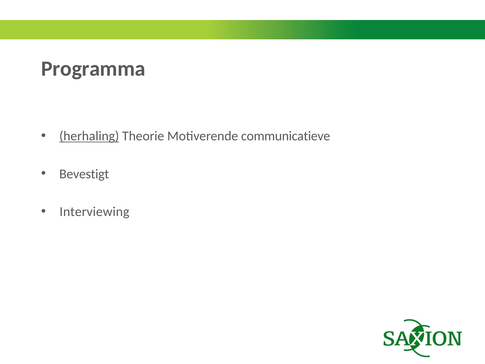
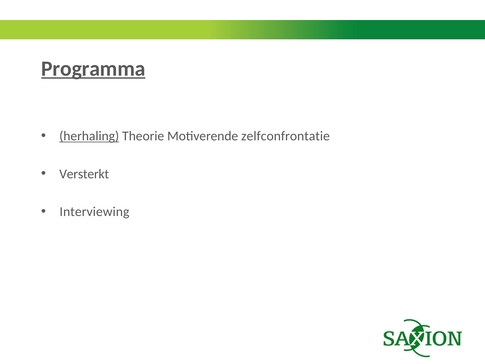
Programma underline: none -> present (93, 69)
communicatieve: communicatieve -> zelfconfrontatie (286, 136)
Bevestigt: Bevestigt -> Versterkt (84, 174)
